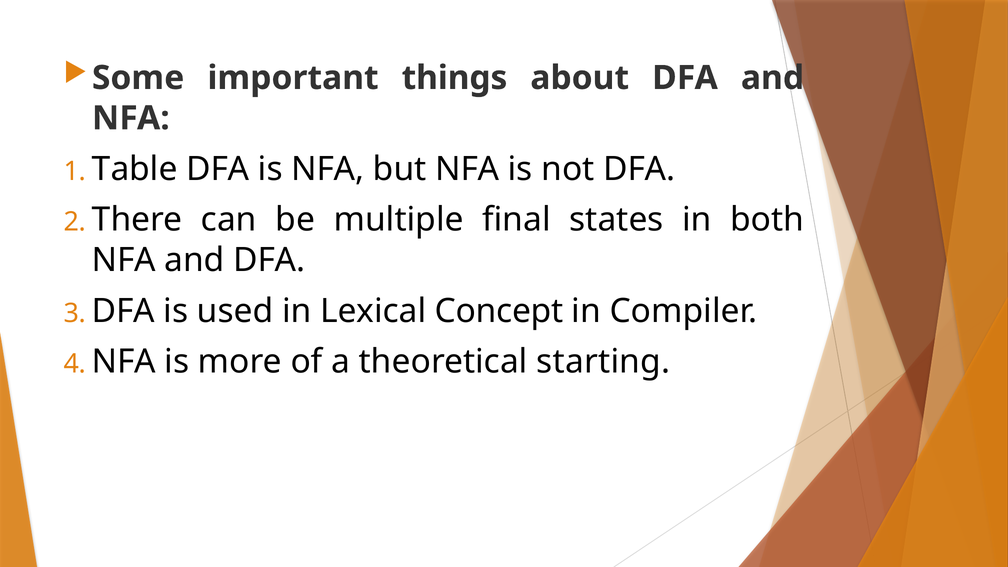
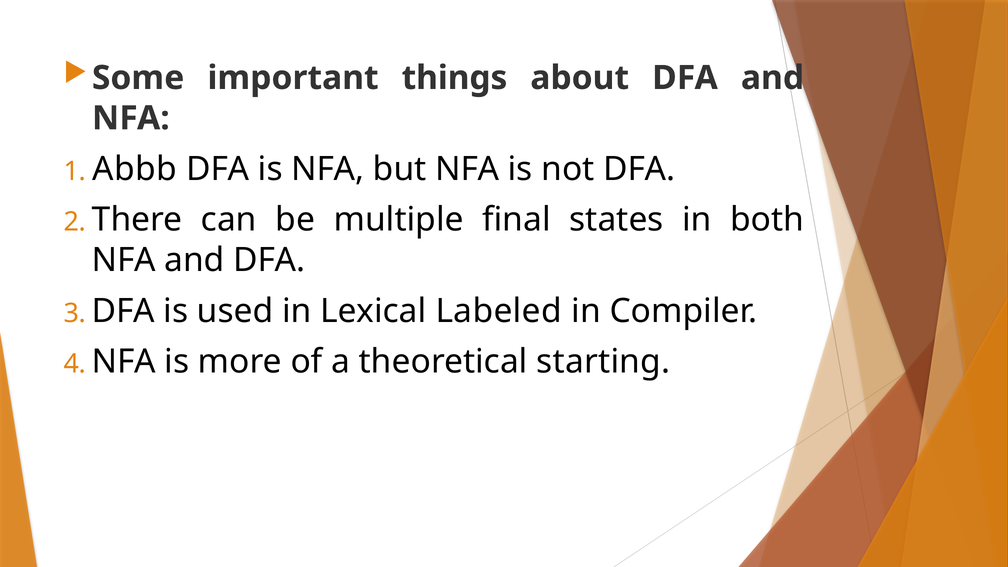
Table: Table -> Abbb (135, 169)
Concept: Concept -> Labeled (499, 311)
